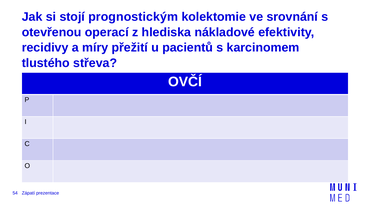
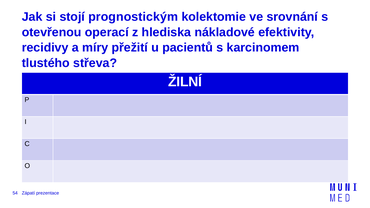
OVČÍ: OVČÍ -> ŽILNÍ (185, 82)
